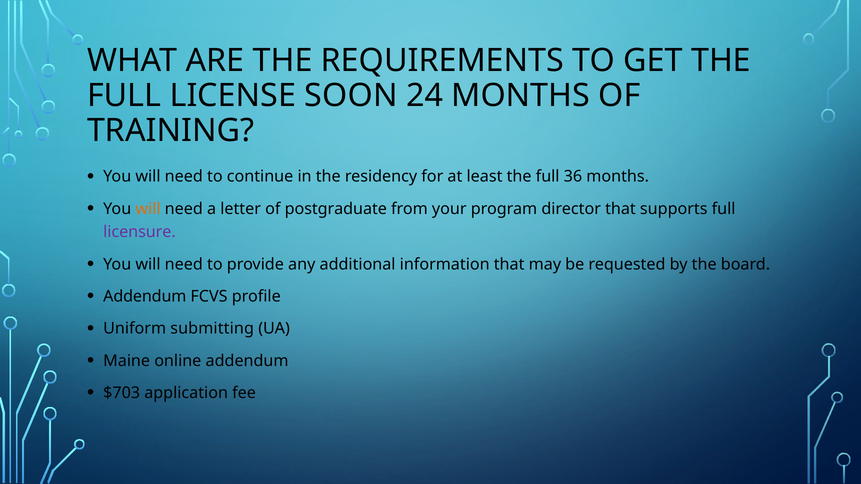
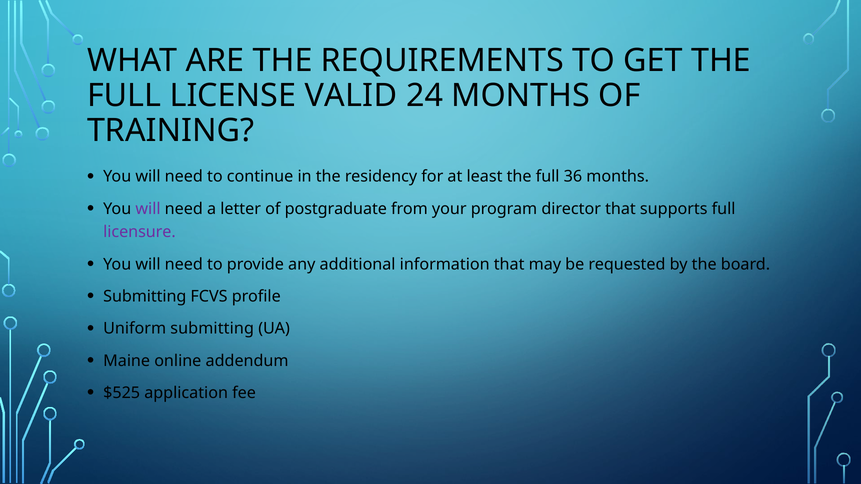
SOON: SOON -> VALID (351, 96)
will colour: orange -> purple (148, 209)
Addendum: Addendum -> Submitting (145, 297)
$703: $703 -> $525 (122, 393)
